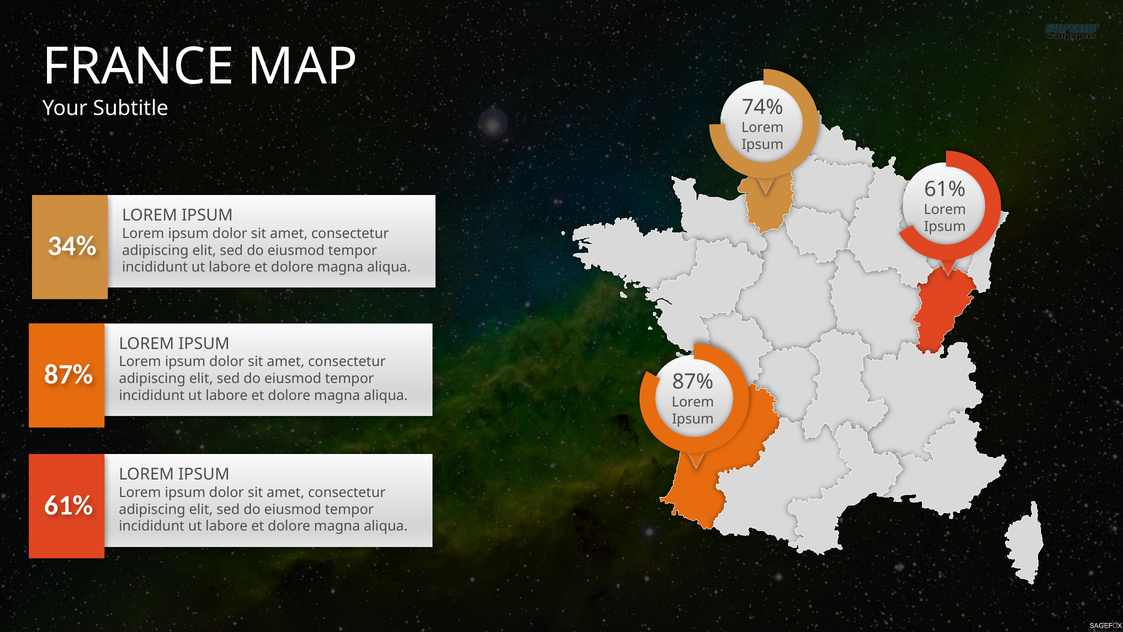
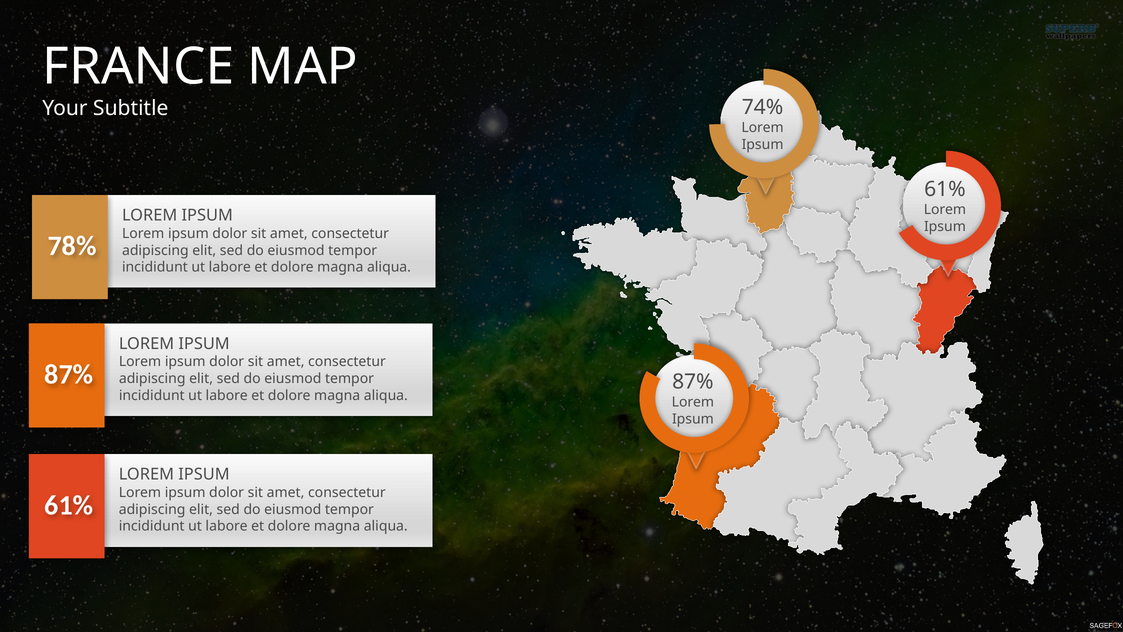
34%: 34% -> 78% (72, 246)
